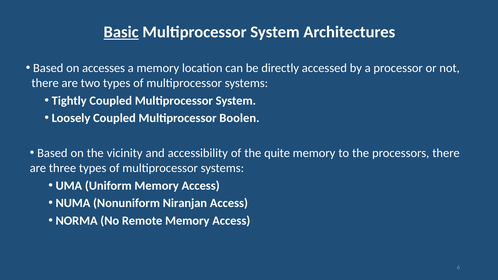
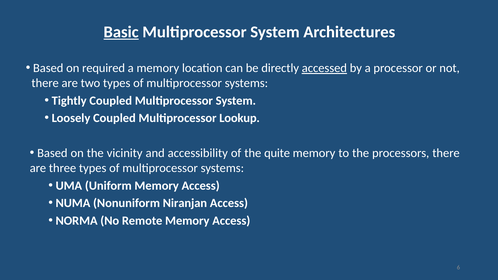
accesses: accesses -> required (104, 68)
accessed underline: none -> present (324, 68)
Boolen: Boolen -> Lookup (240, 118)
